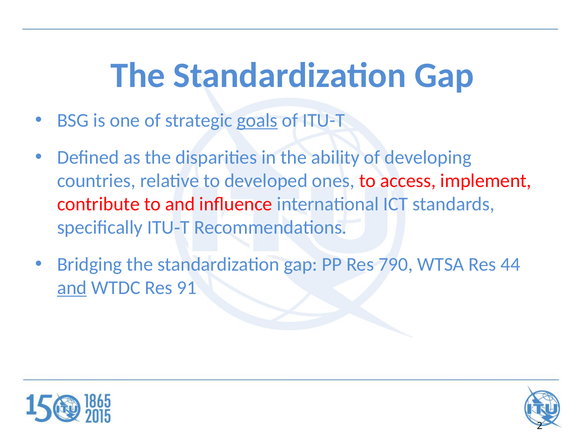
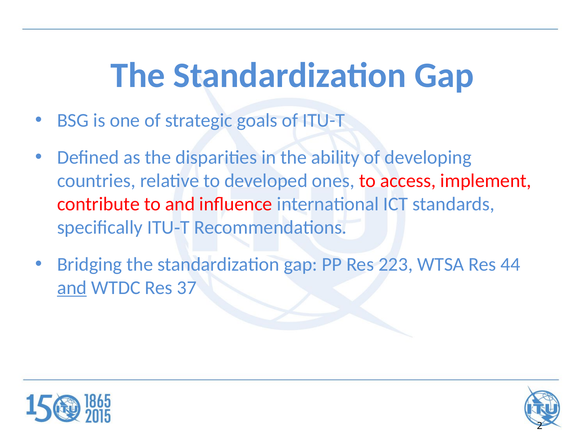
goals underline: present -> none (257, 121)
790: 790 -> 223 (396, 265)
91: 91 -> 37 (187, 288)
